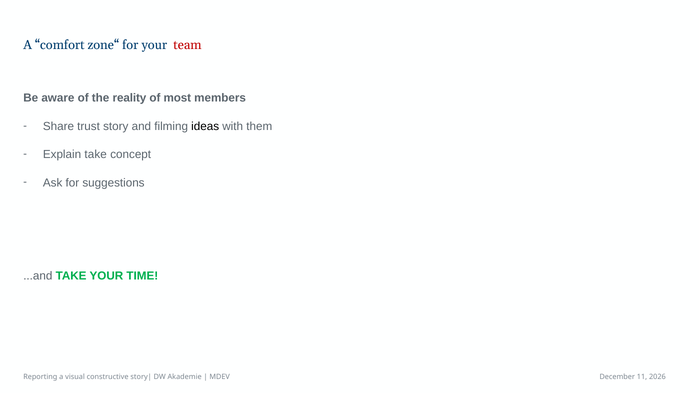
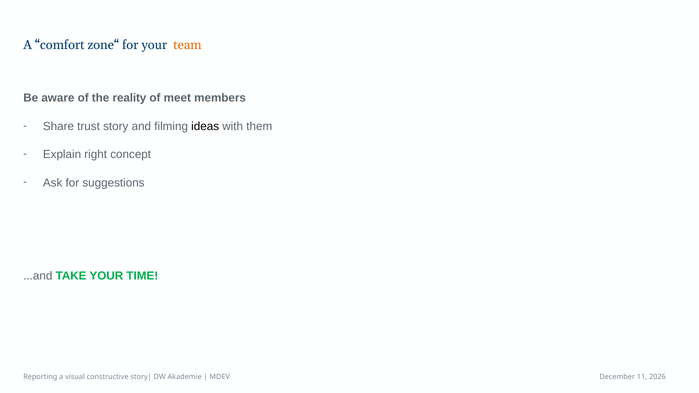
team colour: red -> orange (187, 45)
most: most -> meet (177, 98)
Explain take: take -> right (96, 155)
